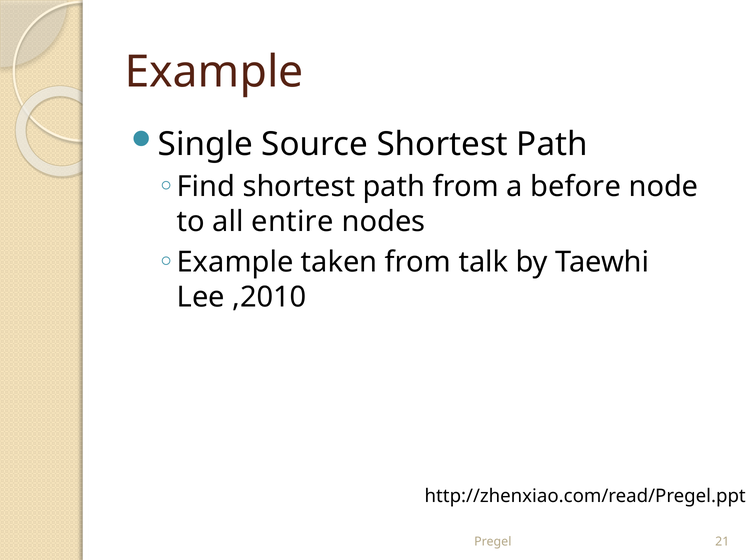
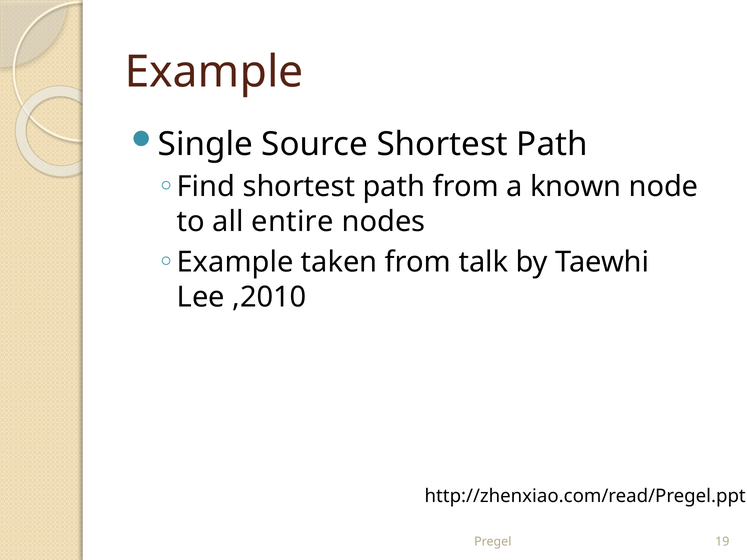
before: before -> known (576, 187)
21: 21 -> 19 (722, 542)
